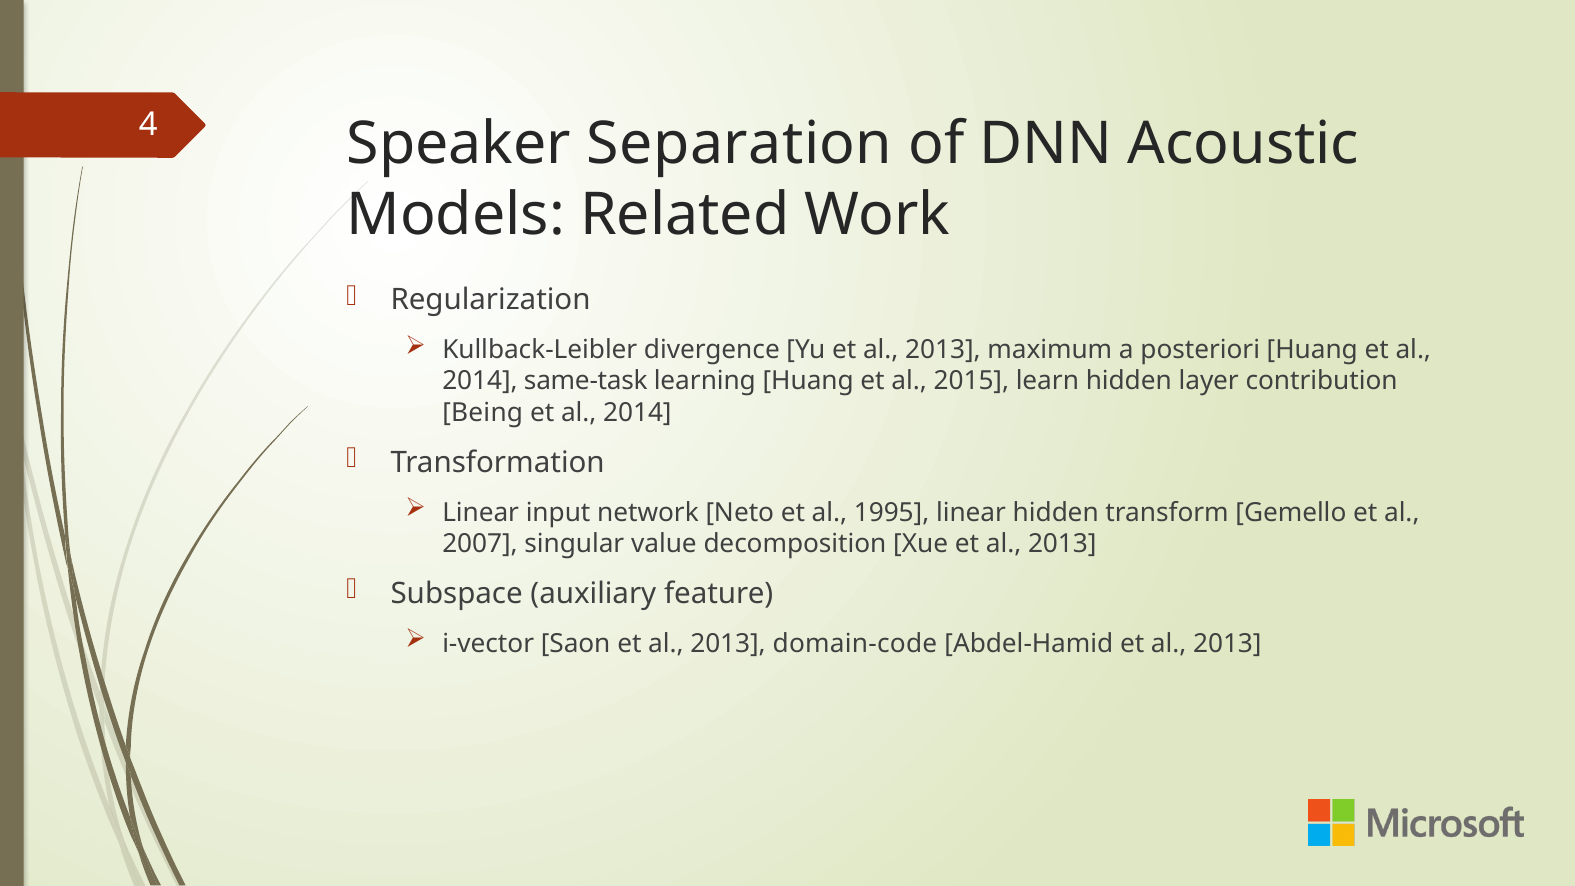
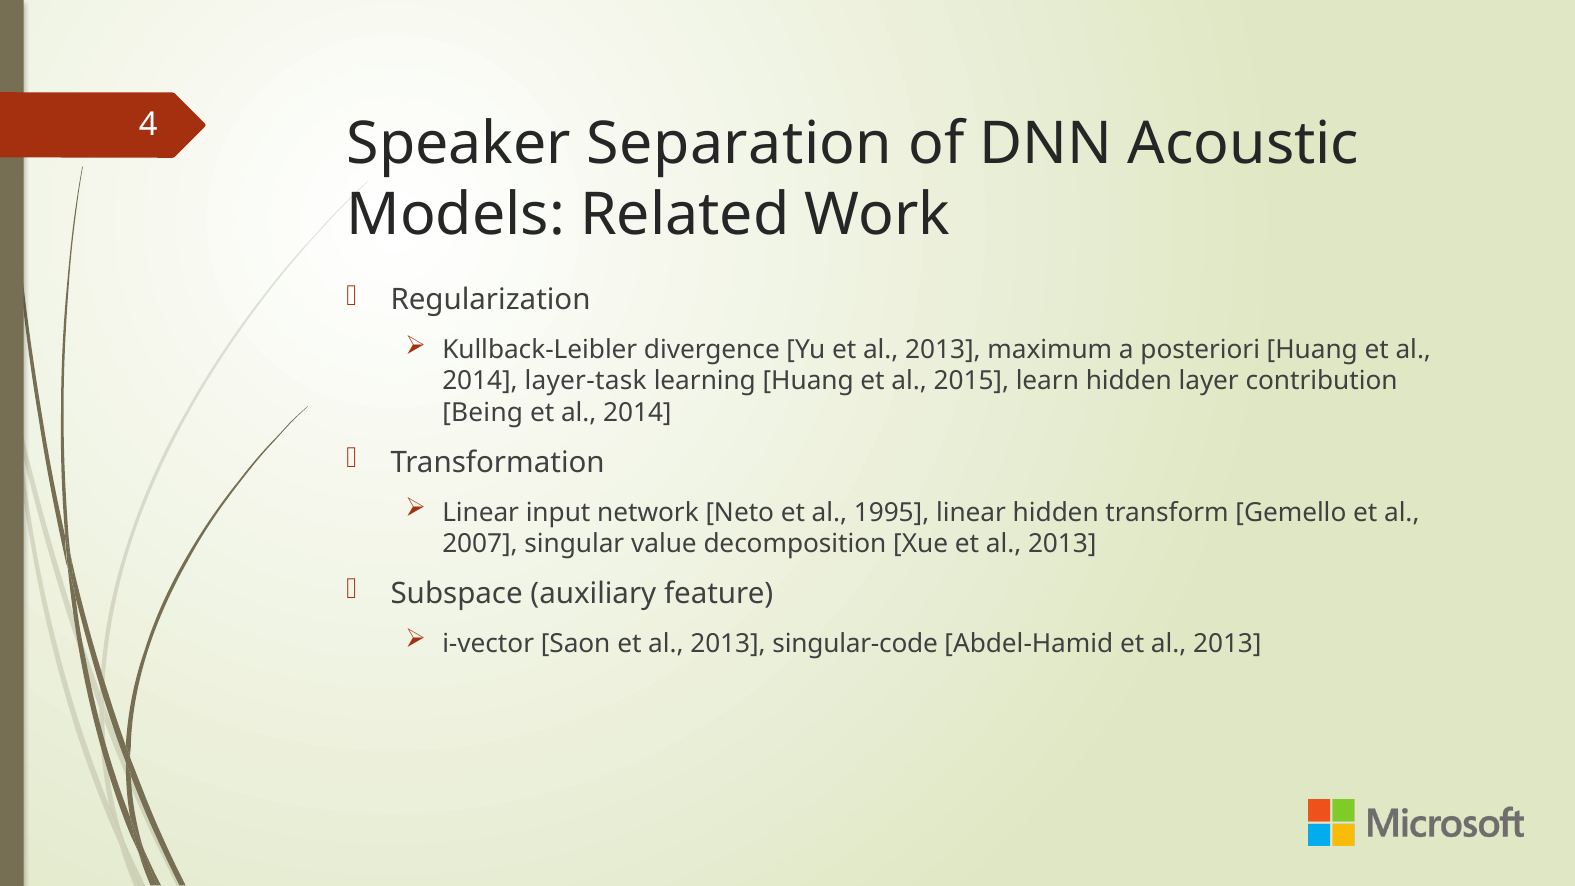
same-task: same-task -> layer-task (586, 381)
domain-code: domain-code -> singular-code (855, 644)
